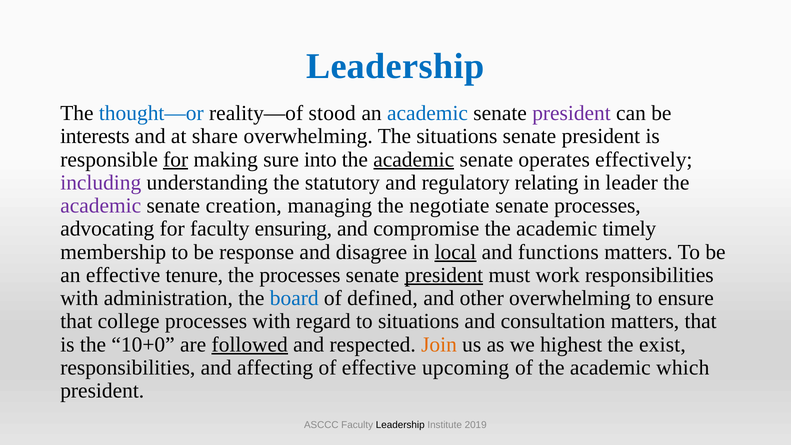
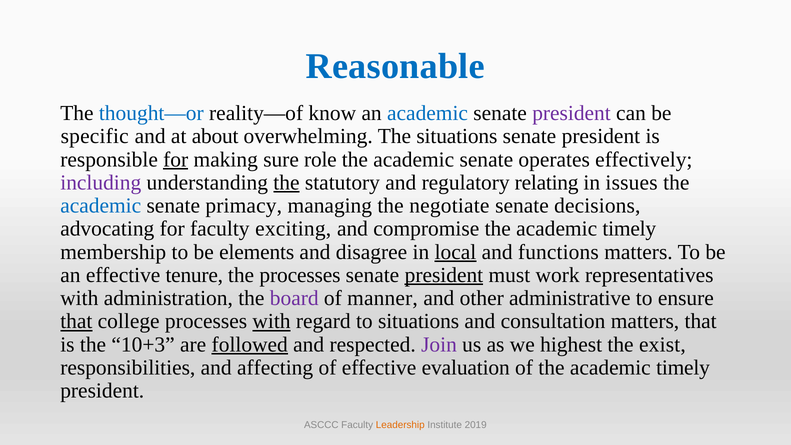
Leadership: Leadership -> Reasonable (395, 66)
stood: stood -> know (332, 113)
interests: interests -> specific (95, 136)
share: share -> about (215, 136)
into: into -> role (320, 160)
academic underline: present -> none (414, 160)
the underline: none -> present (286, 183)
leader: leader -> issues (632, 183)
academic colour: purple -> blue (101, 206)
creation: creation -> primacy (244, 206)
senate processes: processes -> decisions (597, 206)
ensuring: ensuring -> exciting (293, 229)
response: response -> elements (257, 252)
work responsibilities: responsibilities -> representatives (649, 275)
board colour: blue -> purple (294, 298)
defined: defined -> manner (383, 298)
other overwhelming: overwhelming -> administrative (570, 298)
that underline: none -> present (76, 321)
with underline: none -> present (272, 321)
10+0: 10+0 -> 10+3 (143, 344)
Join colour: orange -> purple (439, 344)
upcoming: upcoming -> evaluation (466, 368)
of the academic which: which -> timely (683, 368)
Leadership colour: black -> orange (400, 425)
